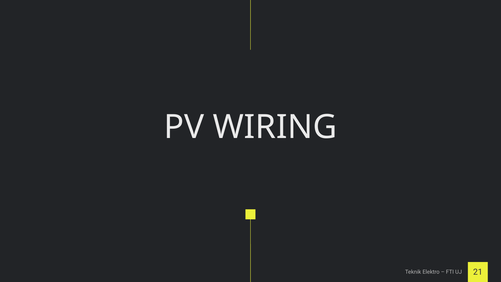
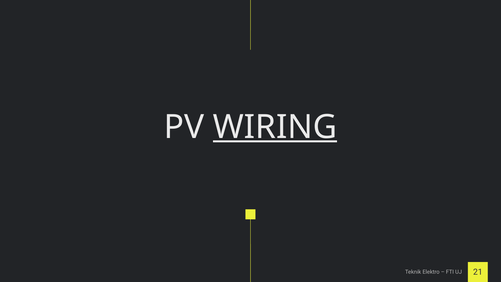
WIRING underline: none -> present (275, 127)
